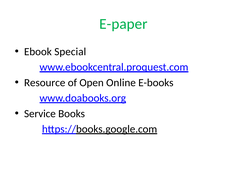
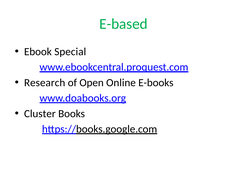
E-paper: E-paper -> E-based (123, 24)
Resource: Resource -> Research (45, 83)
Service: Service -> Cluster (40, 114)
